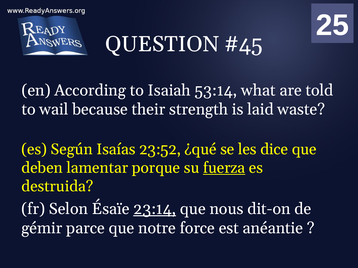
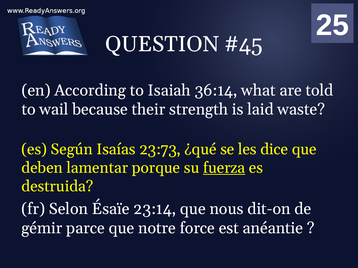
53:14: 53:14 -> 36:14 (216, 91)
23:52: 23:52 -> 23:73 (160, 150)
23:14 underline: present -> none (155, 209)
